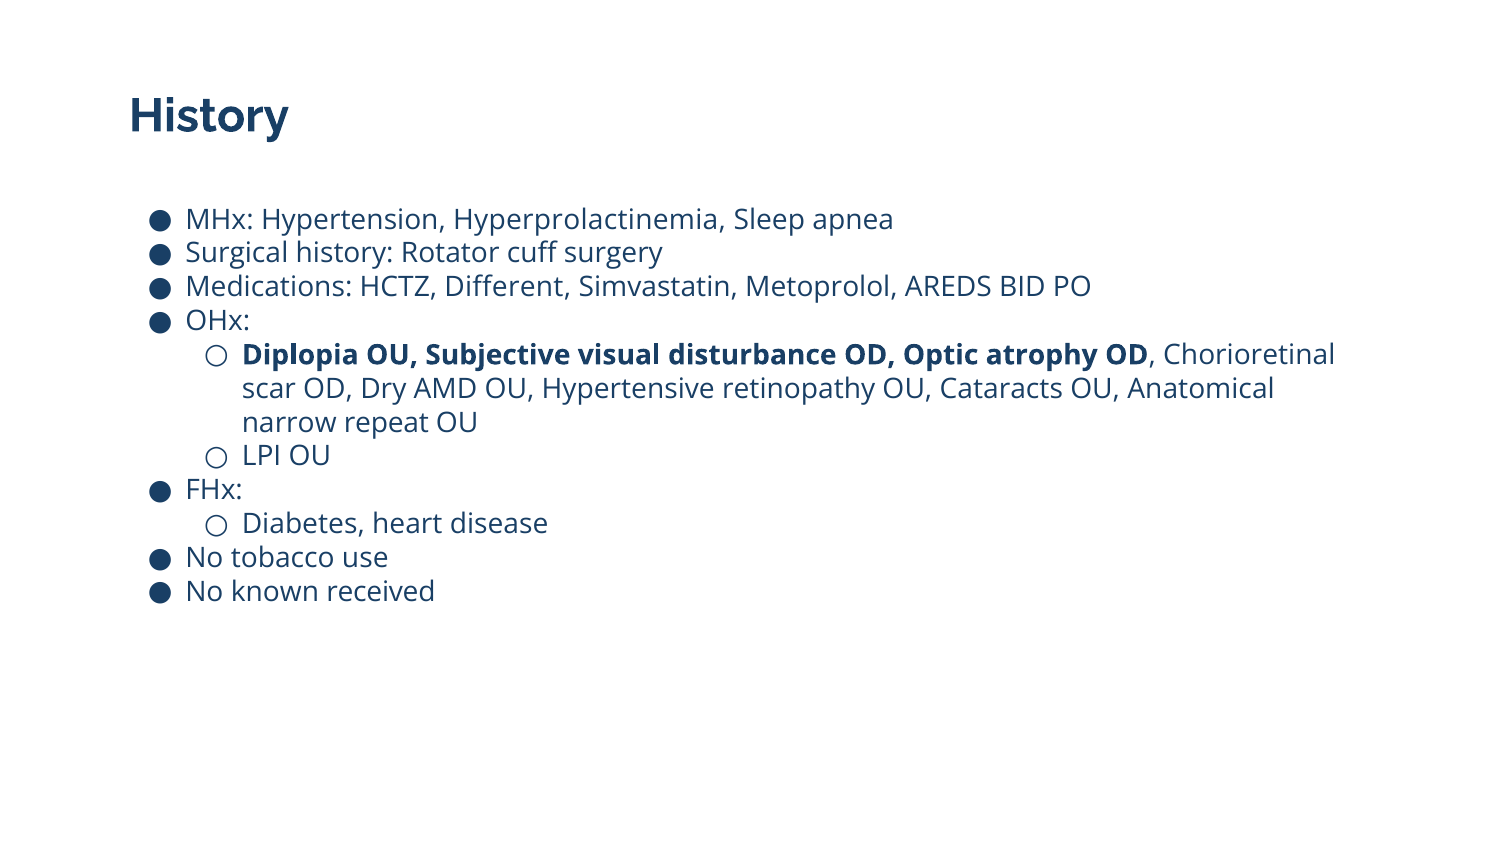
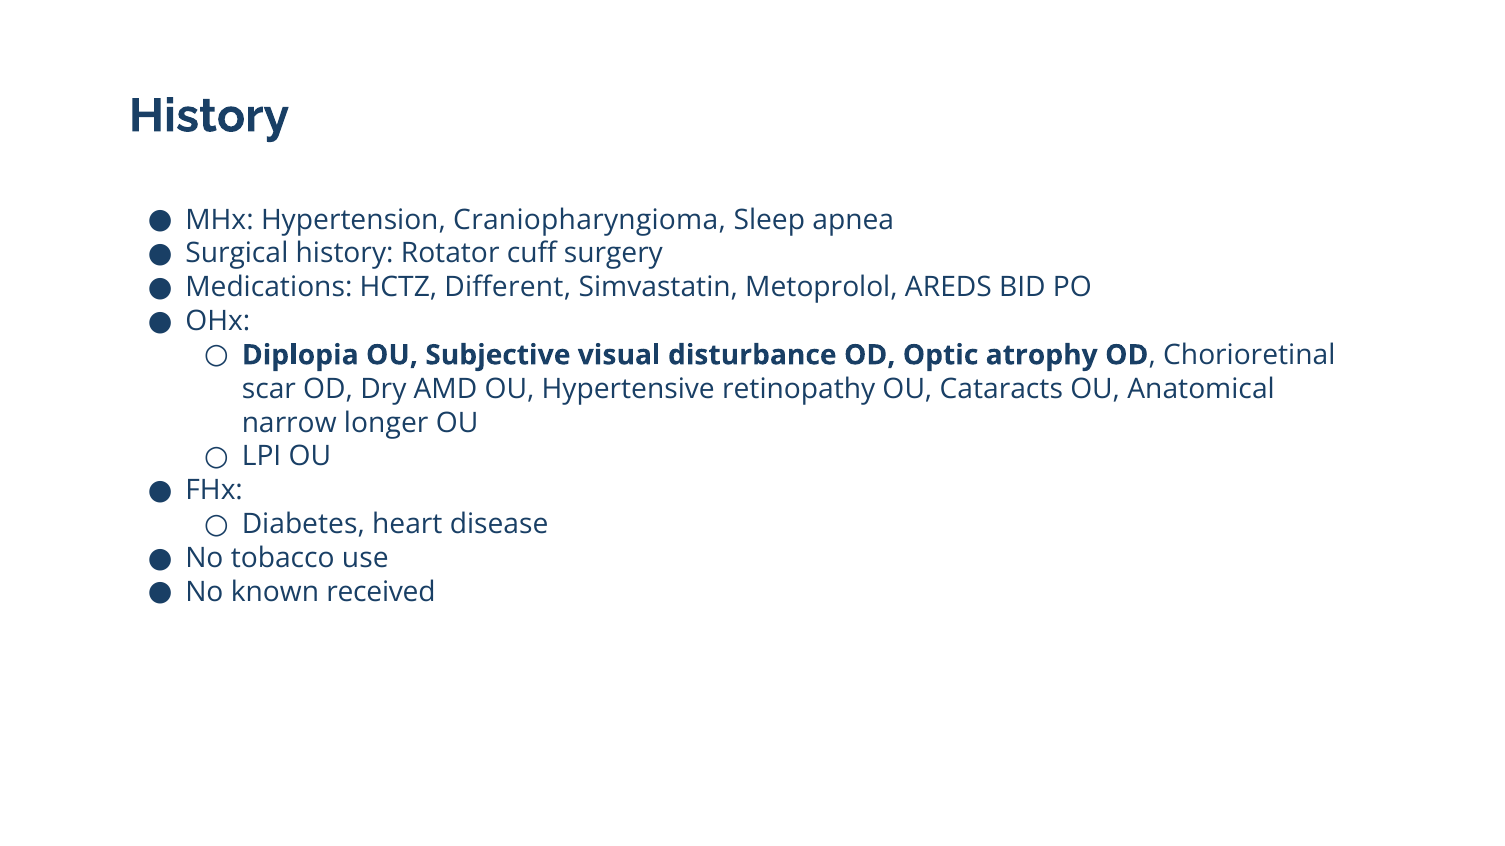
Hyperprolactinemia: Hyperprolactinemia -> Craniopharyngioma (590, 220)
repeat: repeat -> longer (386, 423)
